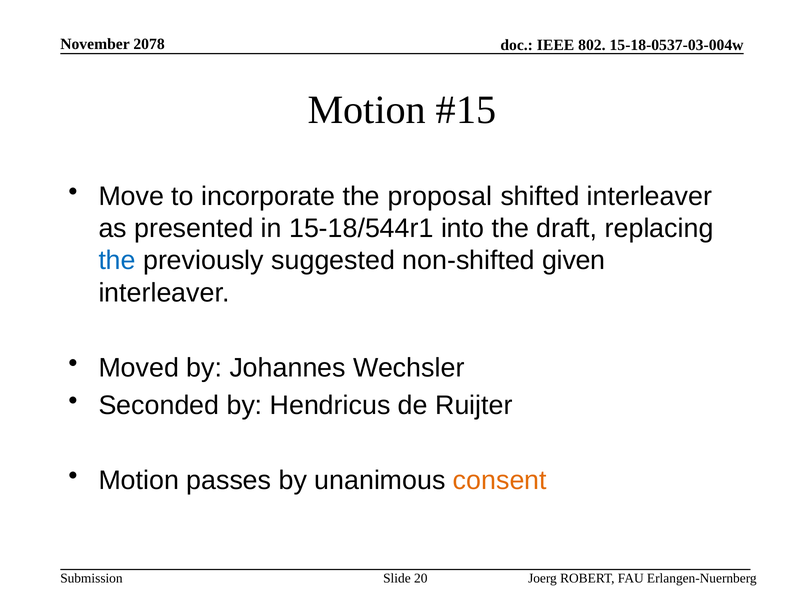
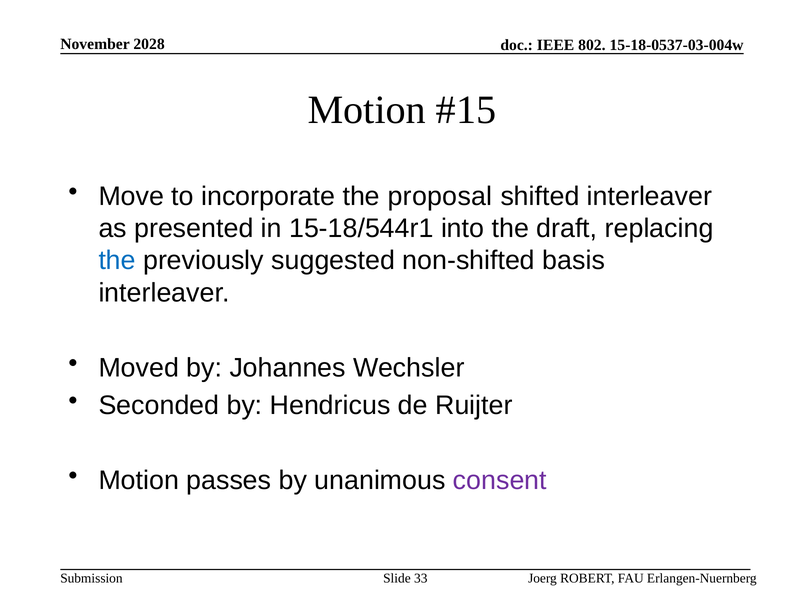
2078: 2078 -> 2028 (149, 44)
given: given -> basis (574, 261)
consent colour: orange -> purple (500, 480)
20: 20 -> 33 (421, 578)
